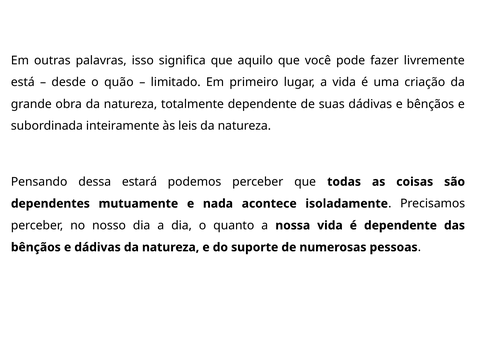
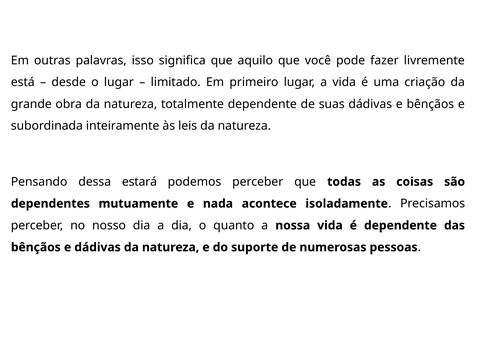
o quão: quão -> lugar (119, 82)
